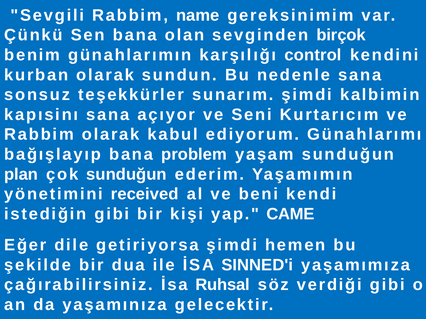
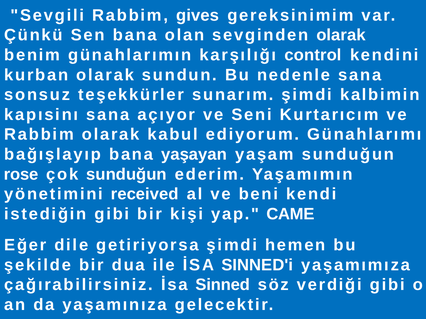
name: name -> gives (198, 15)
sevginden birçok: birçok -> olarak (341, 35)
problem: problem -> yaşayan (194, 155)
plan: plan -> rose (21, 174)
Ruhsal: Ruhsal -> Sinned (223, 285)
